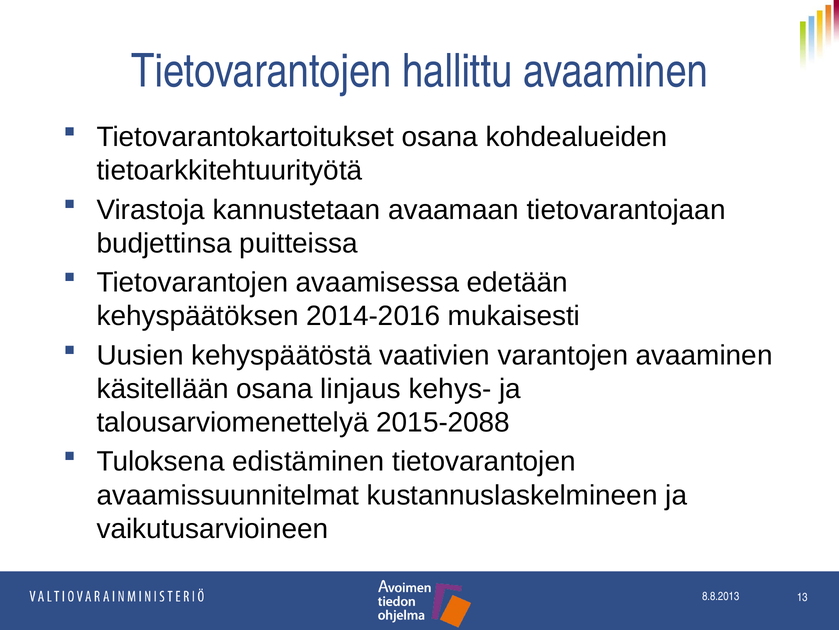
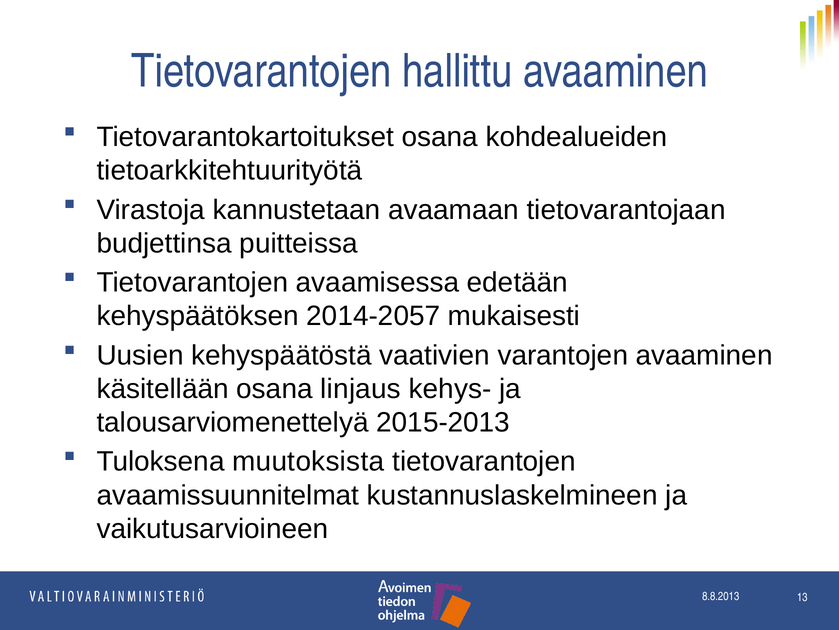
2014-2016: 2014-2016 -> 2014-2057 (373, 316)
2015-2088: 2015-2088 -> 2015-2013 (443, 422)
edistäminen: edistäminen -> muutoksista (308, 461)
